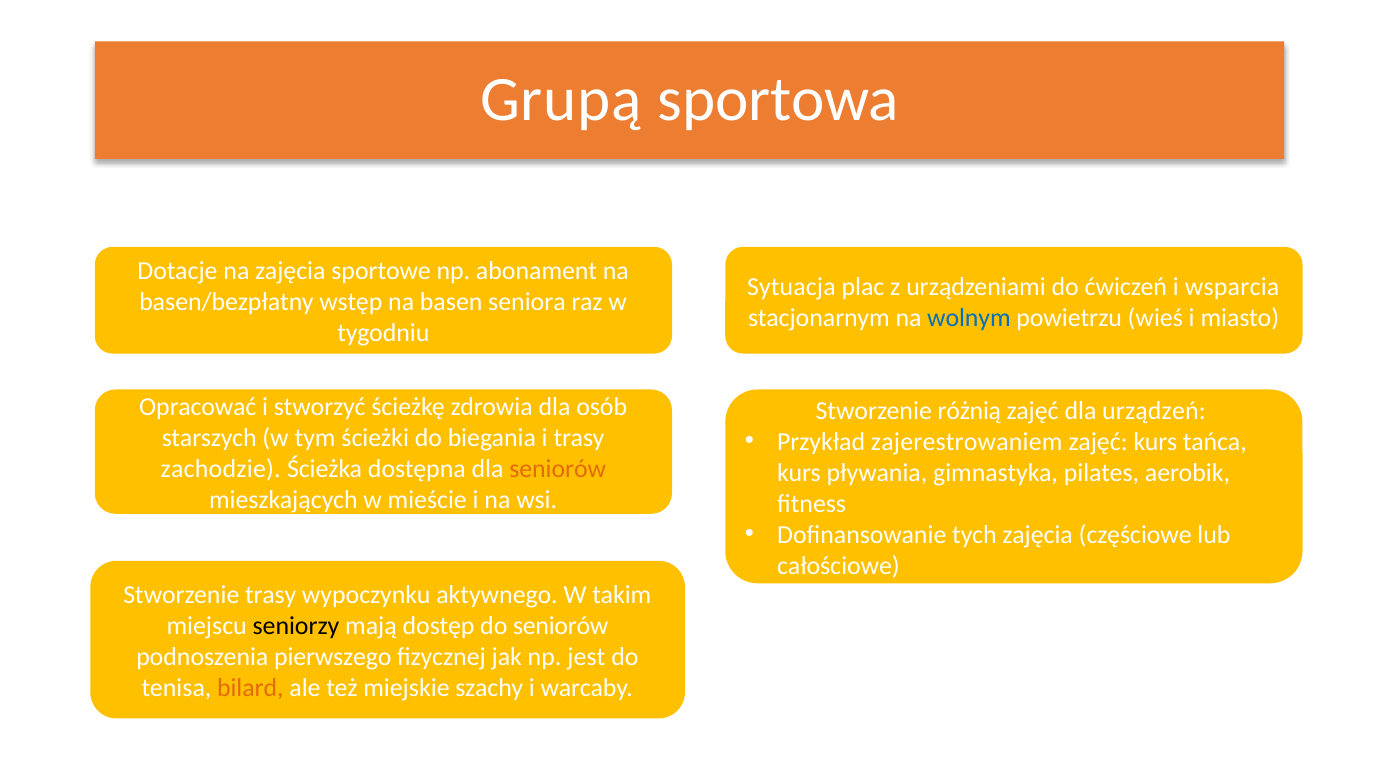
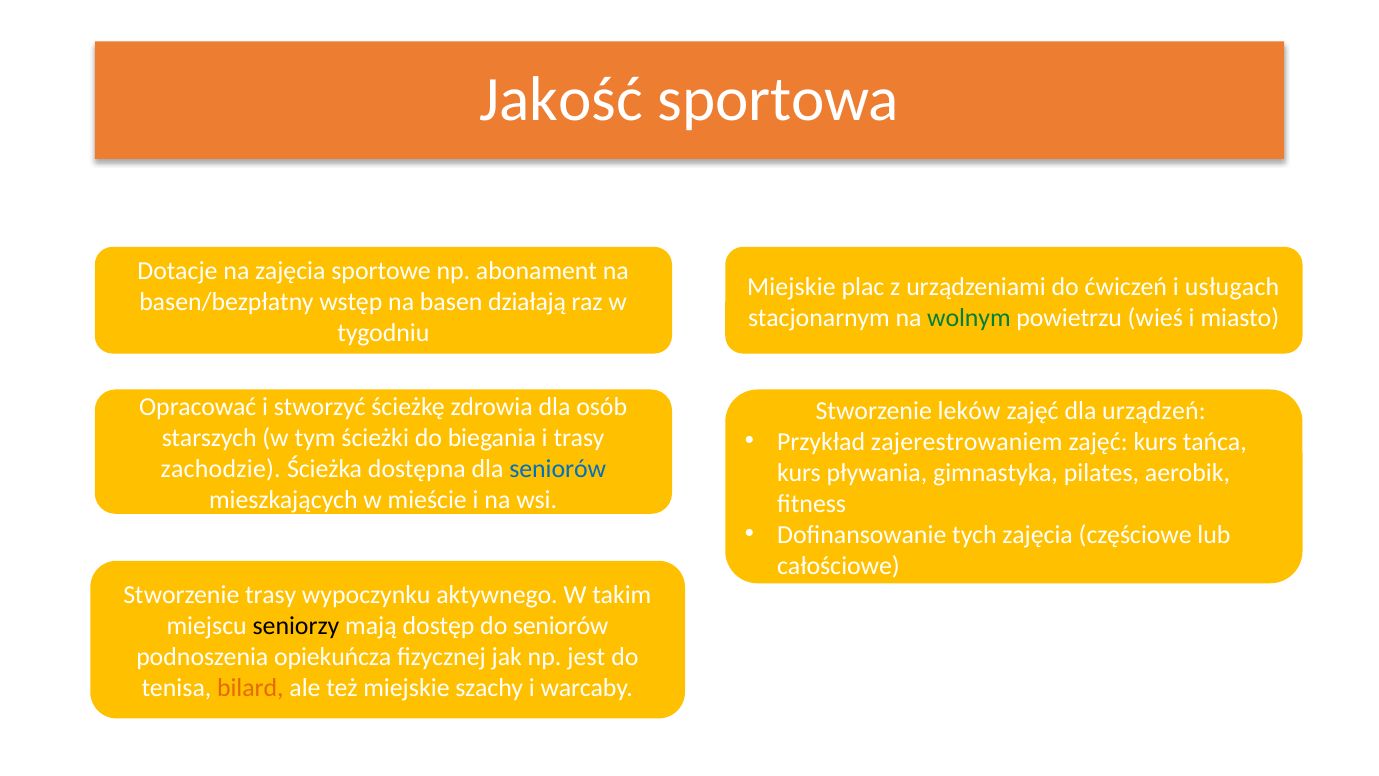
Grupą: Grupą -> Jakość (561, 100)
Sytuacja: Sytuacja -> Miejskie (791, 286)
wsparcia: wsparcia -> usługach (1232, 286)
seniora: seniora -> działają (527, 302)
wolnym colour: blue -> green (969, 317)
różnią: różnią -> leków (969, 410)
seniorów colour: orange -> blue (558, 469)
pierwszego: pierwszego -> opiekuńcza (333, 657)
